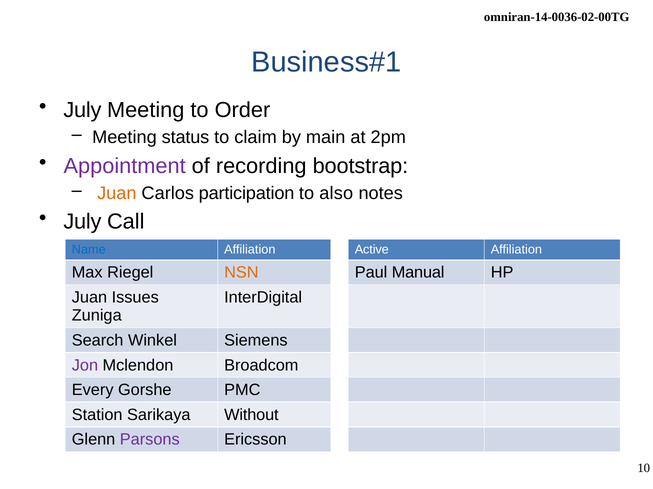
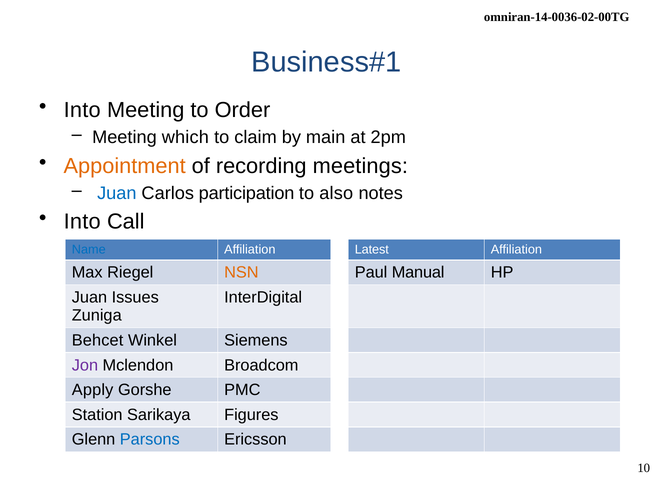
July: July -> Into (82, 110)
status: status -> which (185, 138)
Appointment colour: purple -> orange (125, 166)
bootstrap: bootstrap -> meetings (360, 166)
Juan colour: orange -> blue (117, 194)
July: July -> Into (82, 222)
Active: Active -> Latest (372, 250)
Search: Search -> Behcet (98, 341)
Every: Every -> Apply (93, 391)
Without: Without -> Figures (251, 415)
Parsons colour: purple -> blue (150, 440)
